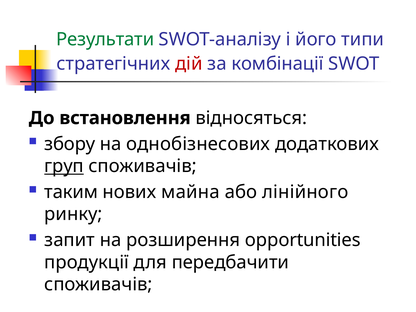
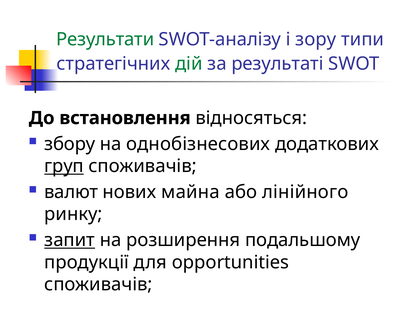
його: його -> зору (316, 39)
дій colour: red -> green (189, 64)
комбінації: комбінації -> результаті (277, 64)
таким: таким -> валют (71, 192)
запит underline: none -> present (70, 240)
opportunities: opportunities -> подальшому (303, 240)
передбачити: передбачити -> opportunities (230, 262)
